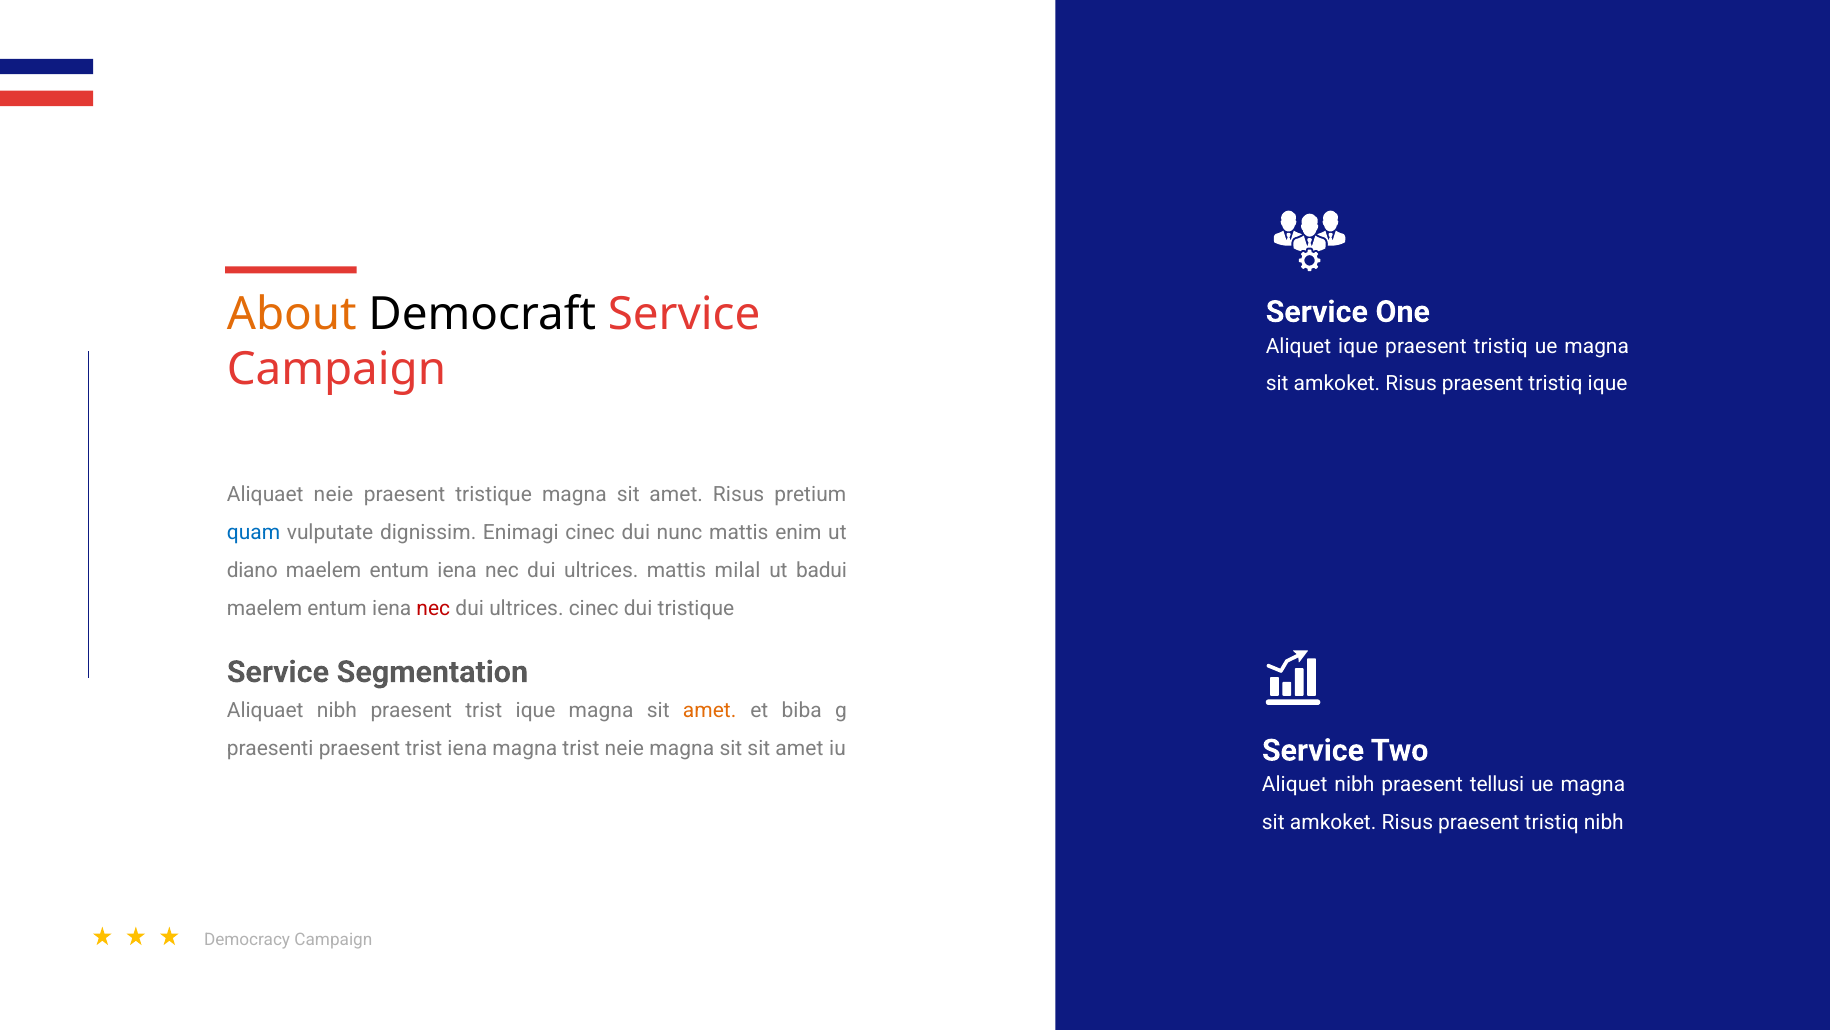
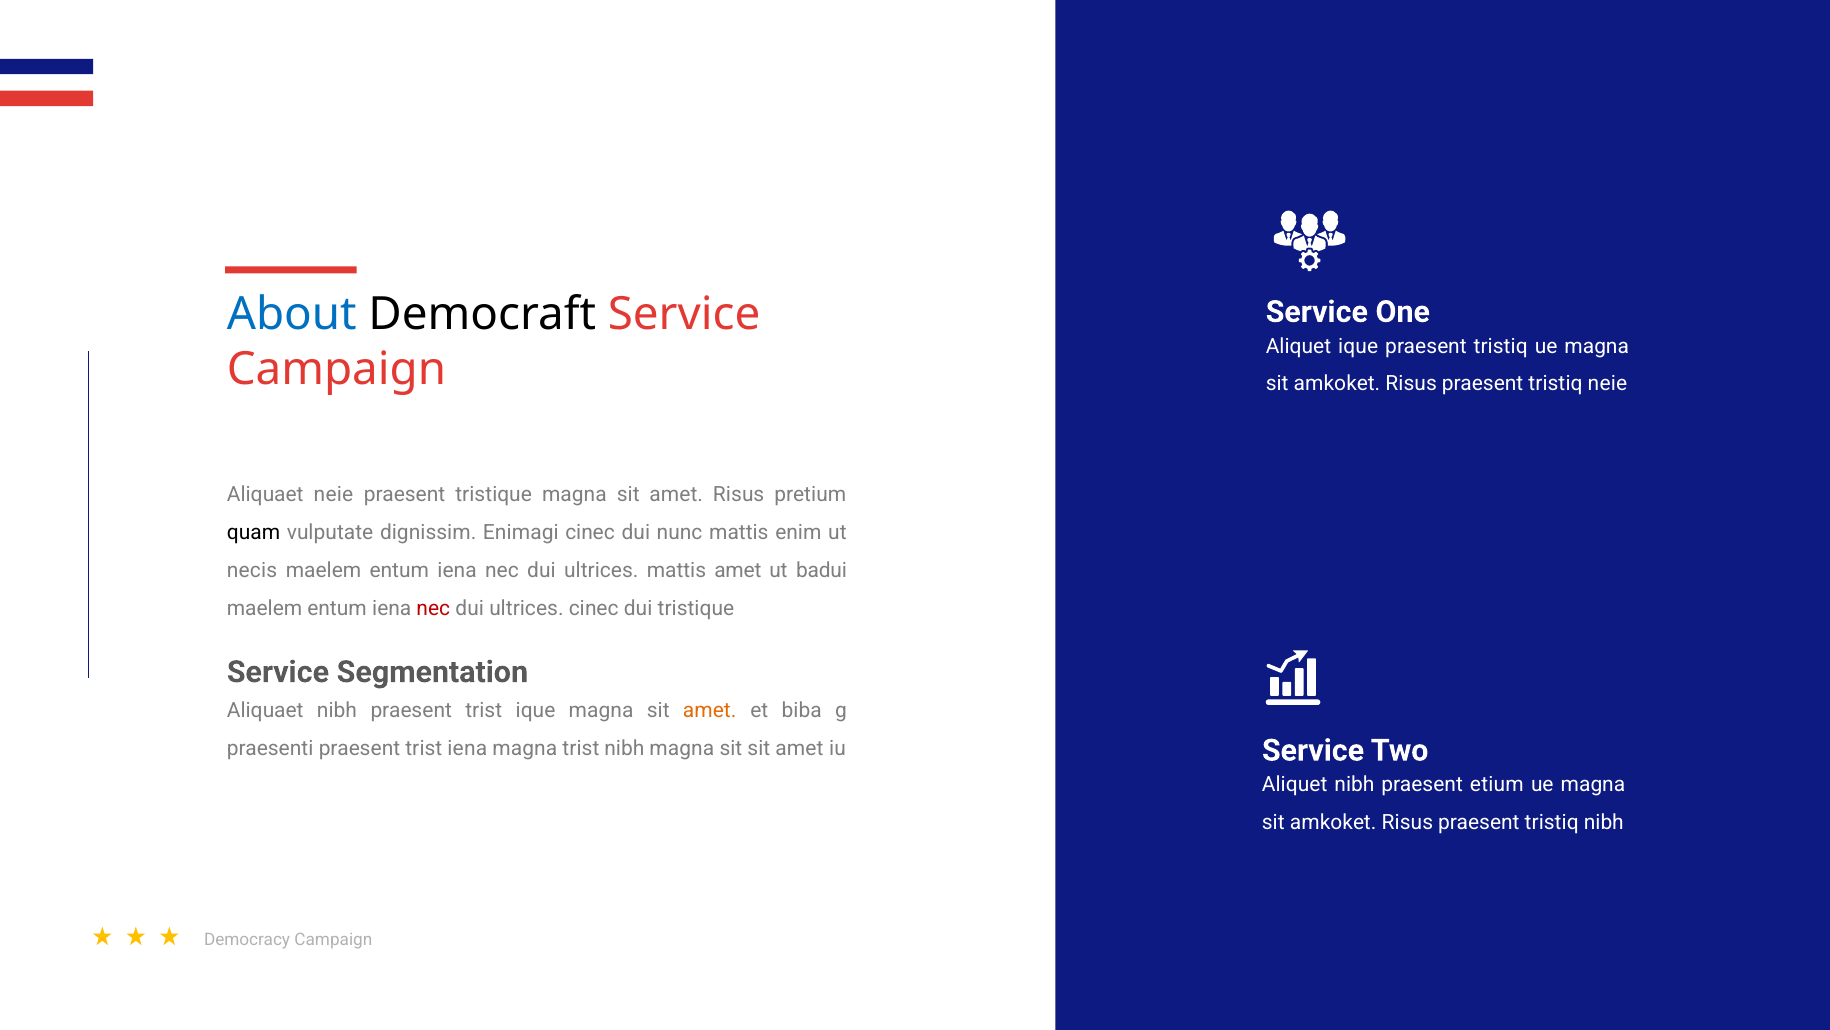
About colour: orange -> blue (292, 315)
tristiq ique: ique -> neie (1607, 384)
quam colour: blue -> black (253, 532)
diano: diano -> necis (252, 570)
mattis milal: milal -> amet (738, 570)
trist neie: neie -> nibh (624, 748)
tellusi: tellusi -> etium (1497, 784)
